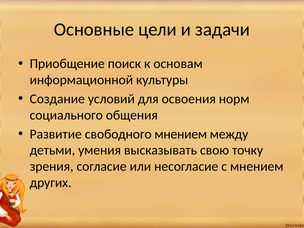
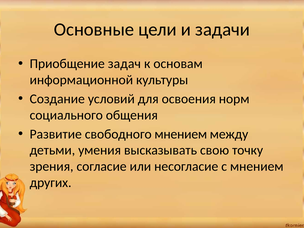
поиск: поиск -> задач (124, 64)
